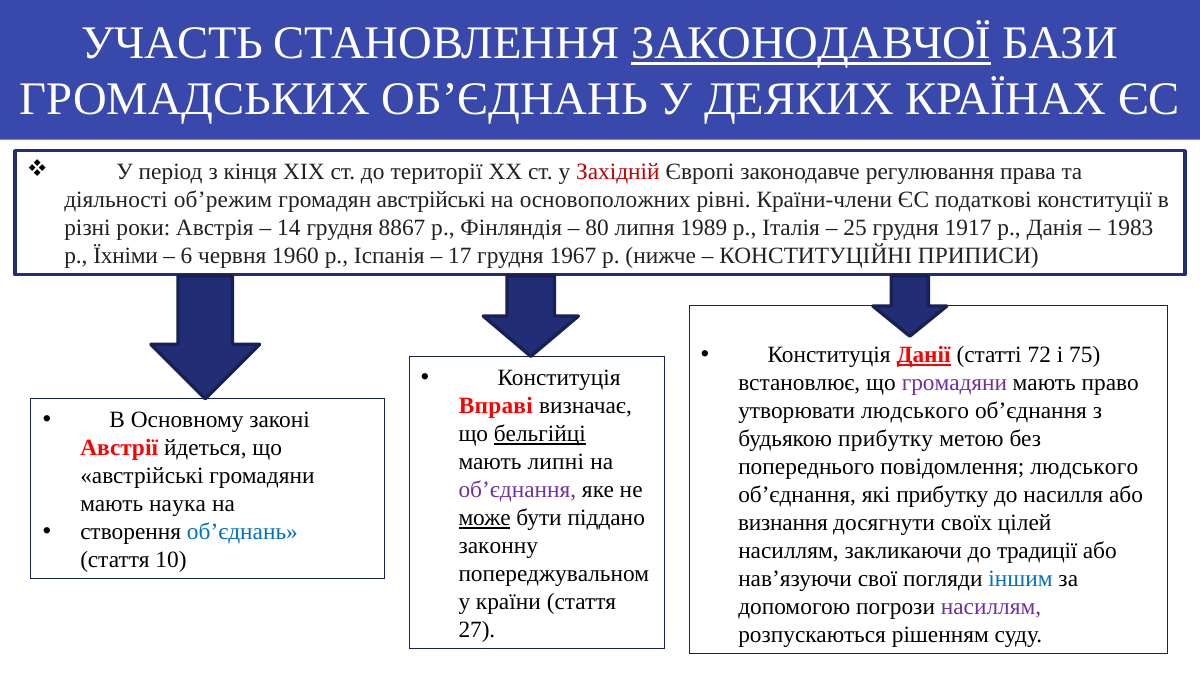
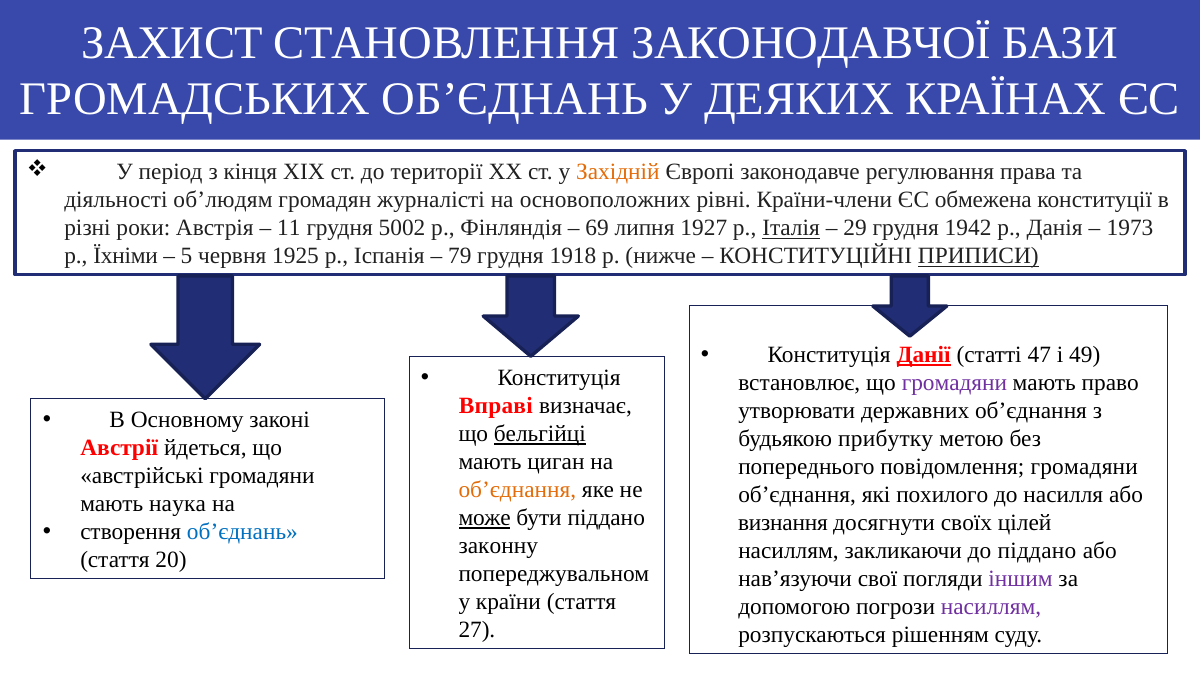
УЧАСТЬ: УЧАСТЬ -> ЗАХИСТ (172, 43)
ЗАКОНОДАВЧОЇ underline: present -> none (811, 43)
Західній colour: red -> orange (618, 172)
об’режим: об’режим -> об’людям (223, 200)
громадян австрійські: австрійські -> журналісті (431, 200)
податкові: податкові -> обмежена (983, 200)
14: 14 -> 11 (289, 228)
8867: 8867 -> 5002 (402, 228)
80: 80 -> 69 (597, 228)
1989: 1989 -> 1927 (704, 228)
Італія underline: none -> present (791, 228)
25: 25 -> 29 (855, 228)
1917: 1917 -> 1942 (968, 228)
1983: 1983 -> 1973 (1130, 228)
6: 6 -> 5 (186, 256)
1960: 1960 -> 1925 (296, 256)
17: 17 -> 79 (460, 256)
1967: 1967 -> 1918 (573, 256)
ПРИПИСИ underline: none -> present (978, 256)
72: 72 -> 47 (1039, 355)
75: 75 -> 49 (1085, 355)
утворювати людського: людського -> державних (915, 411)
липні: липні -> циган (556, 462)
повідомлення людського: людського -> громадяни (1084, 467)
об’єднання colour: purple -> orange (517, 490)
які прибутку: прибутку -> похилого (942, 495)
до традиції: традиції -> піддано (1037, 551)
10: 10 -> 20 (171, 560)
іншим colour: blue -> purple (1020, 579)
